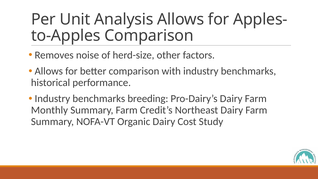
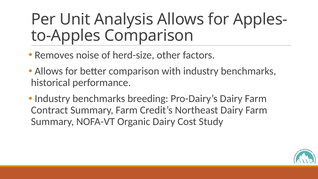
Monthly: Monthly -> Contract (50, 110)
